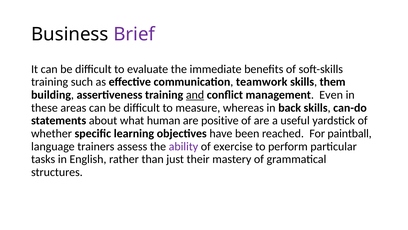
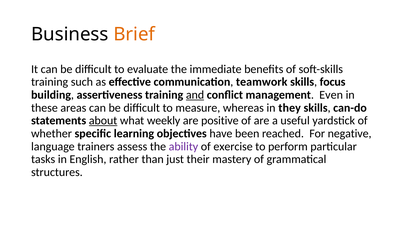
Brief colour: purple -> orange (134, 34)
them: them -> focus (333, 82)
back: back -> they (290, 108)
about underline: none -> present (103, 120)
human: human -> weekly (164, 120)
paintball: paintball -> negative (350, 133)
